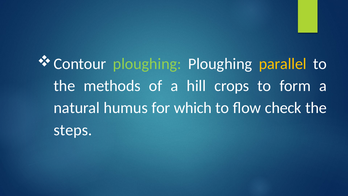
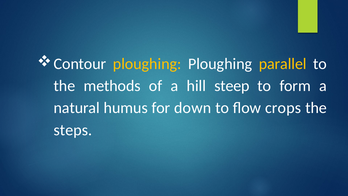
ploughing colour: light green -> yellow (147, 64)
crops: crops -> steep (232, 86)
which: which -> down (193, 108)
check: check -> crops (283, 108)
